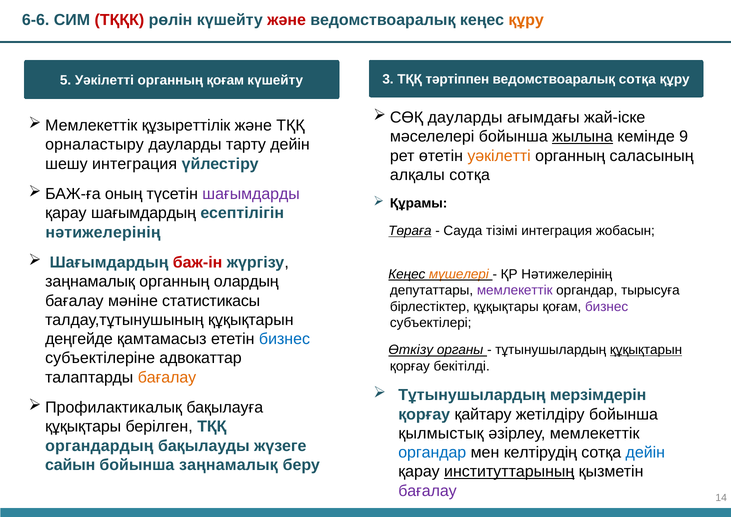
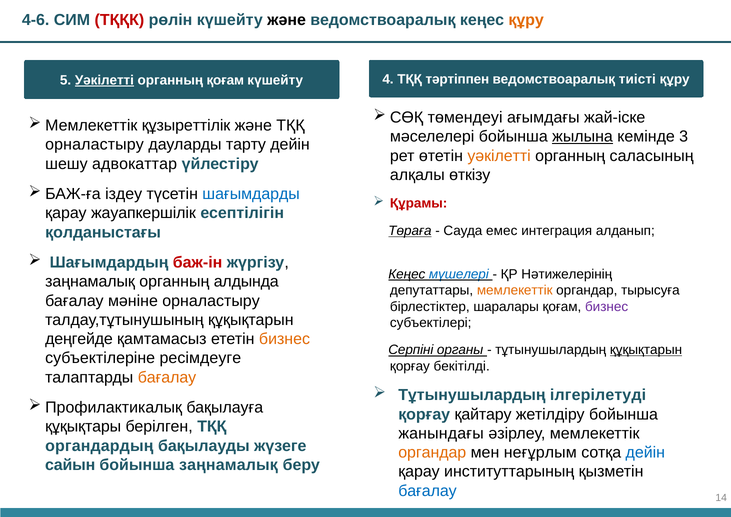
6-6: 6-6 -> 4-6 (36, 20)
және colour: red -> black (287, 20)
Уәкілетті underline: none -> present (104, 80)
3: 3 -> 4 (388, 79)
ведомствоаралық сотқа: сотқа -> тиісті (637, 79)
дауларды: дауларды -> төмендеуі (465, 117)
9: 9 -> 3 (684, 137)
шешу интеграция: интеграция -> адвокаттар (135, 164)
алқалы сотқа: сотқа -> өткізу (470, 175)
оның: оның -> іздеу (124, 194)
шағымдарды colour: purple -> blue (251, 194)
Құрамы colour: black -> red (419, 203)
қарау шағымдардың: шағымдардың -> жауапкершілік (143, 213)
тізімі: тізімі -> емес (502, 231)
жобасын: жобасын -> алданып (625, 231)
нәтижелерінің: нәтижелерінің -> қолданыстағы (103, 232)
мүшелері colour: orange -> blue (459, 274)
олардың: олардың -> алдында (246, 282)
мемлекеттік colour: purple -> orange (515, 290)
мәніне статистикасы: статистикасы -> орналастыру (211, 301)
бірлестіктер құқықтары: құқықтары -> шаралары (506, 307)
бизнес colour: blue -> orange (285, 339)
Өткізу: Өткізу -> Серпіні (411, 350)
адвокаттар: адвокаттар -> ресімдеуге (200, 358)
мерзімдерін: мерзімдерін -> ілгерілетуді (598, 395)
қылмыстық: қылмыстық -> жанындағы (441, 433)
органдар colour: blue -> orange (432, 452)
келтірудің: келтірудің -> неғұрлым (540, 452)
институттарының underline: present -> none (509, 472)
бағалау colour: purple -> blue (427, 491)
